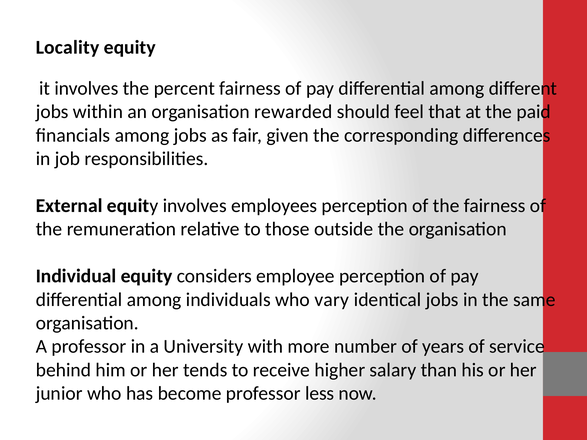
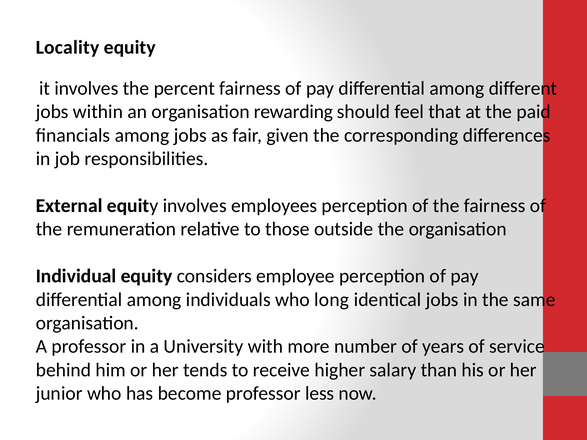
rewarded: rewarded -> rewarding (293, 112)
vary: vary -> long (332, 300)
